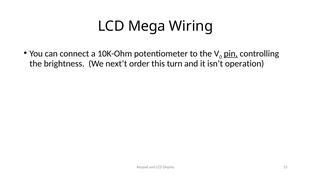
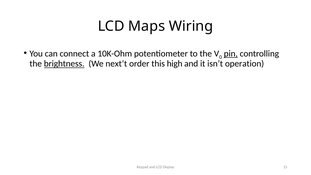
Mega: Mega -> Maps (147, 26)
brightness underline: none -> present (64, 64)
turn: turn -> high (175, 64)
